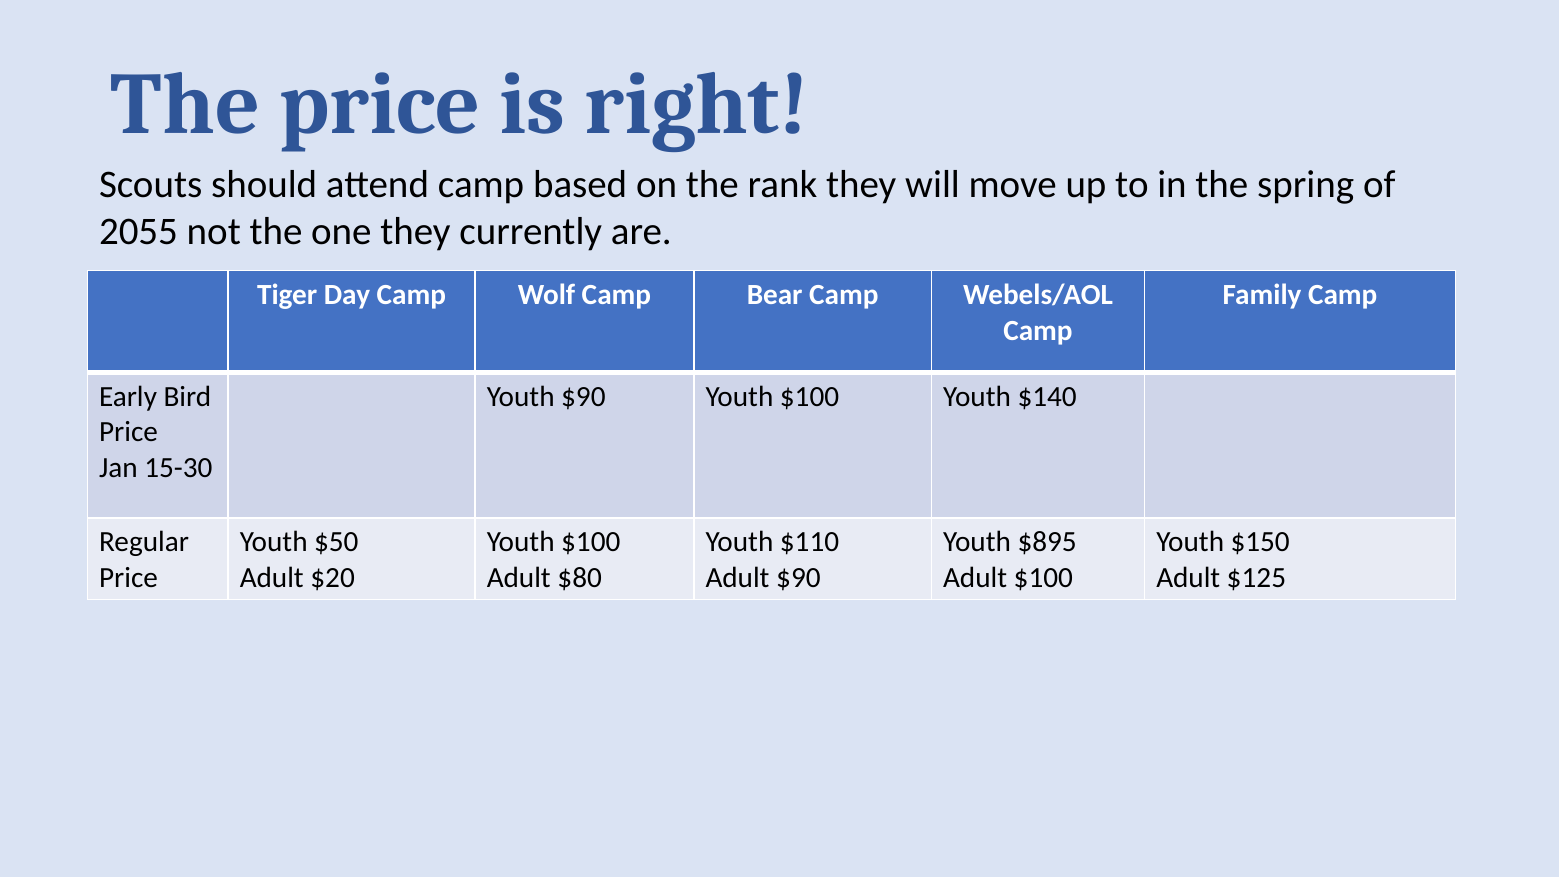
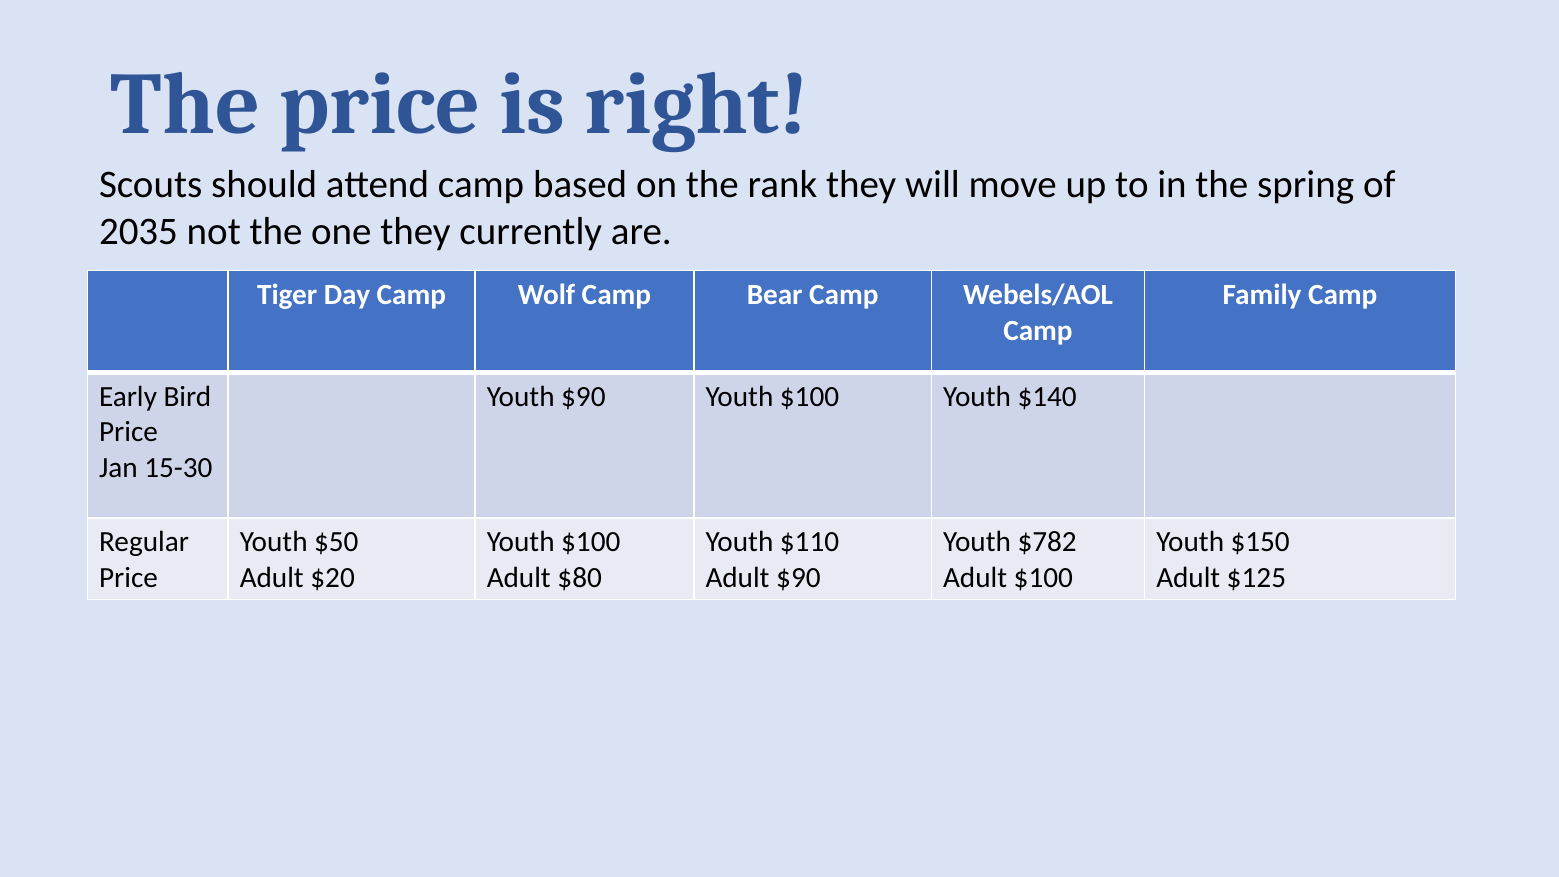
2055: 2055 -> 2035 (138, 231)
$895: $895 -> $782 (1047, 542)
